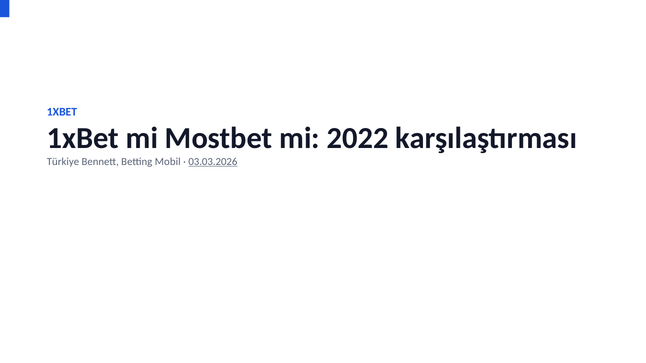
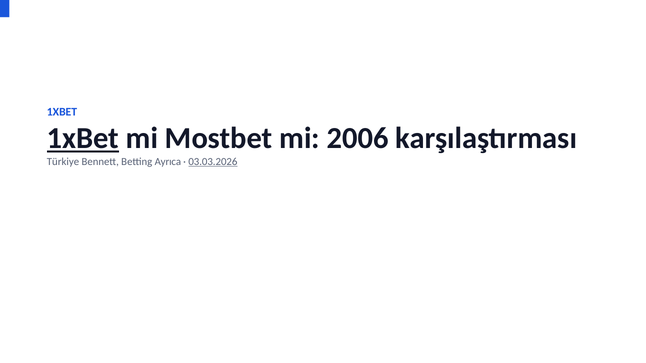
1xBet underline: none -> present (83, 139)
2022: 2022 -> 2006 (358, 139)
Mobil: Mobil -> Ayrıca (168, 162)
